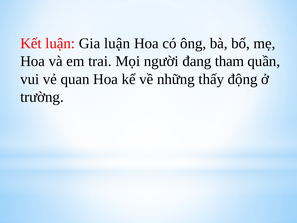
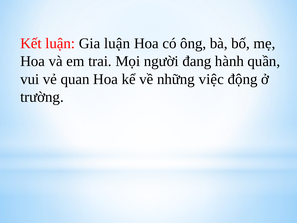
tham: tham -> hành (229, 61)
thấy: thấy -> việc (211, 79)
